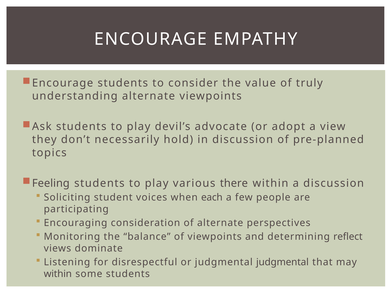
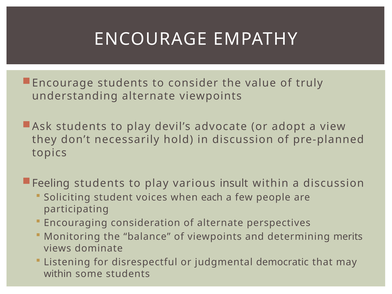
there: there -> insult (234, 183)
reflect: reflect -> merits (348, 237)
judgmental judgmental: judgmental -> democratic (282, 262)
